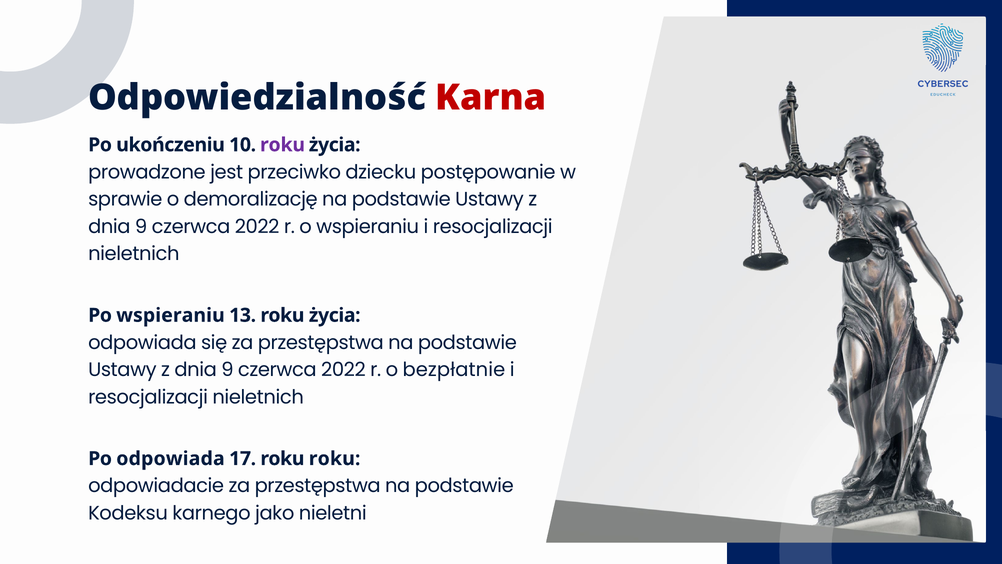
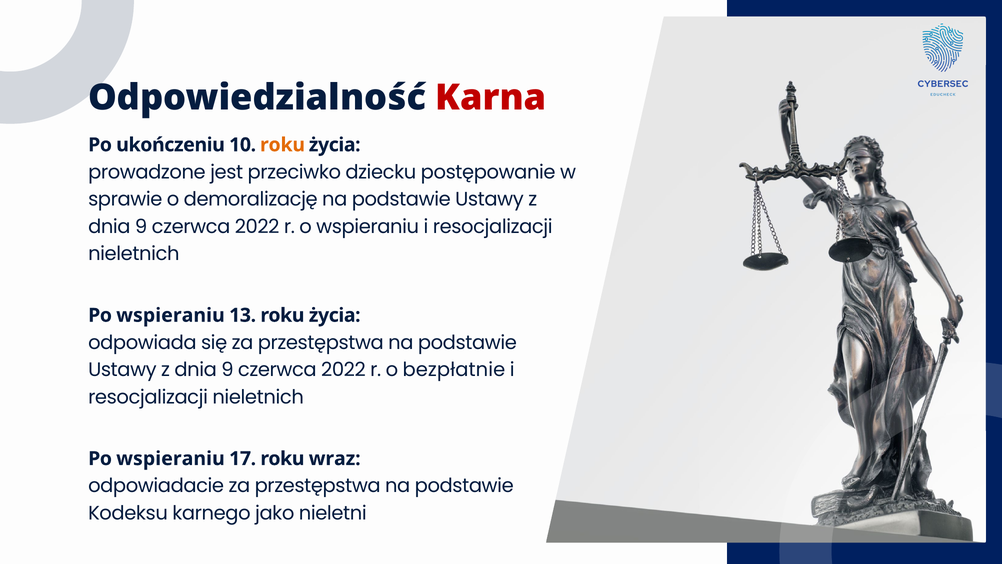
roku colour: purple -> orange (283, 145)
odpowiada: odpowiada -> wspieraniu (171, 458)
roku roku: roku -> wraz (335, 458)
